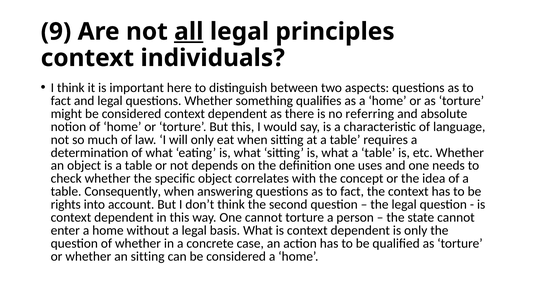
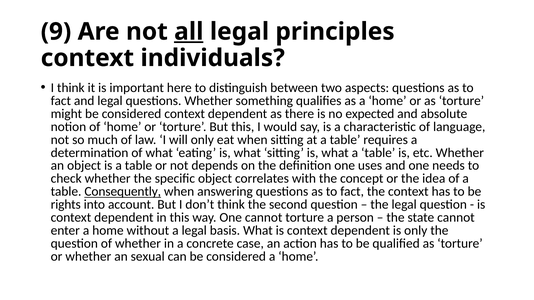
referring: referring -> expected (370, 114)
Consequently underline: none -> present (123, 192)
an sitting: sitting -> sexual (148, 257)
